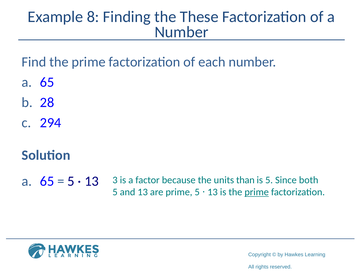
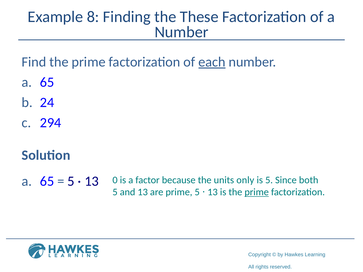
each underline: none -> present (212, 62)
28: 28 -> 24 (47, 103)
3: 3 -> 0 (115, 180)
than: than -> only (245, 180)
